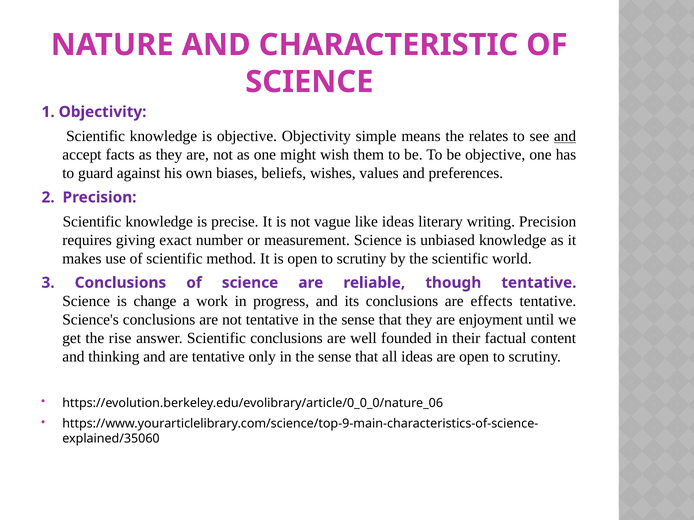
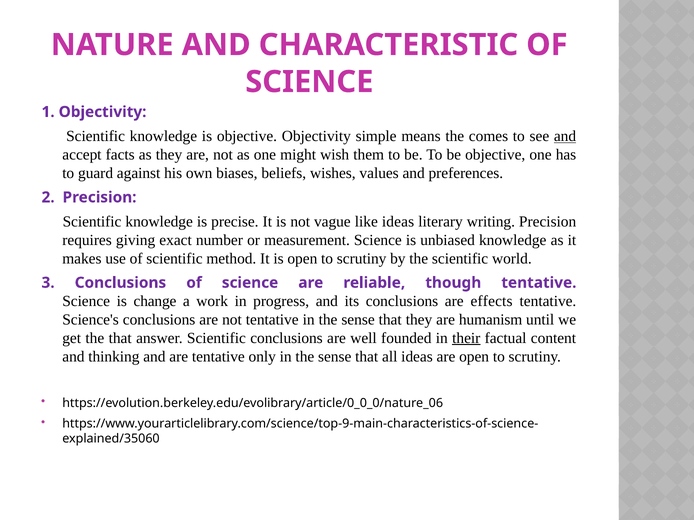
relates: relates -> comes (489, 136)
enjoyment: enjoyment -> humanism (491, 320)
the rise: rise -> that (120, 338)
their underline: none -> present (466, 338)
